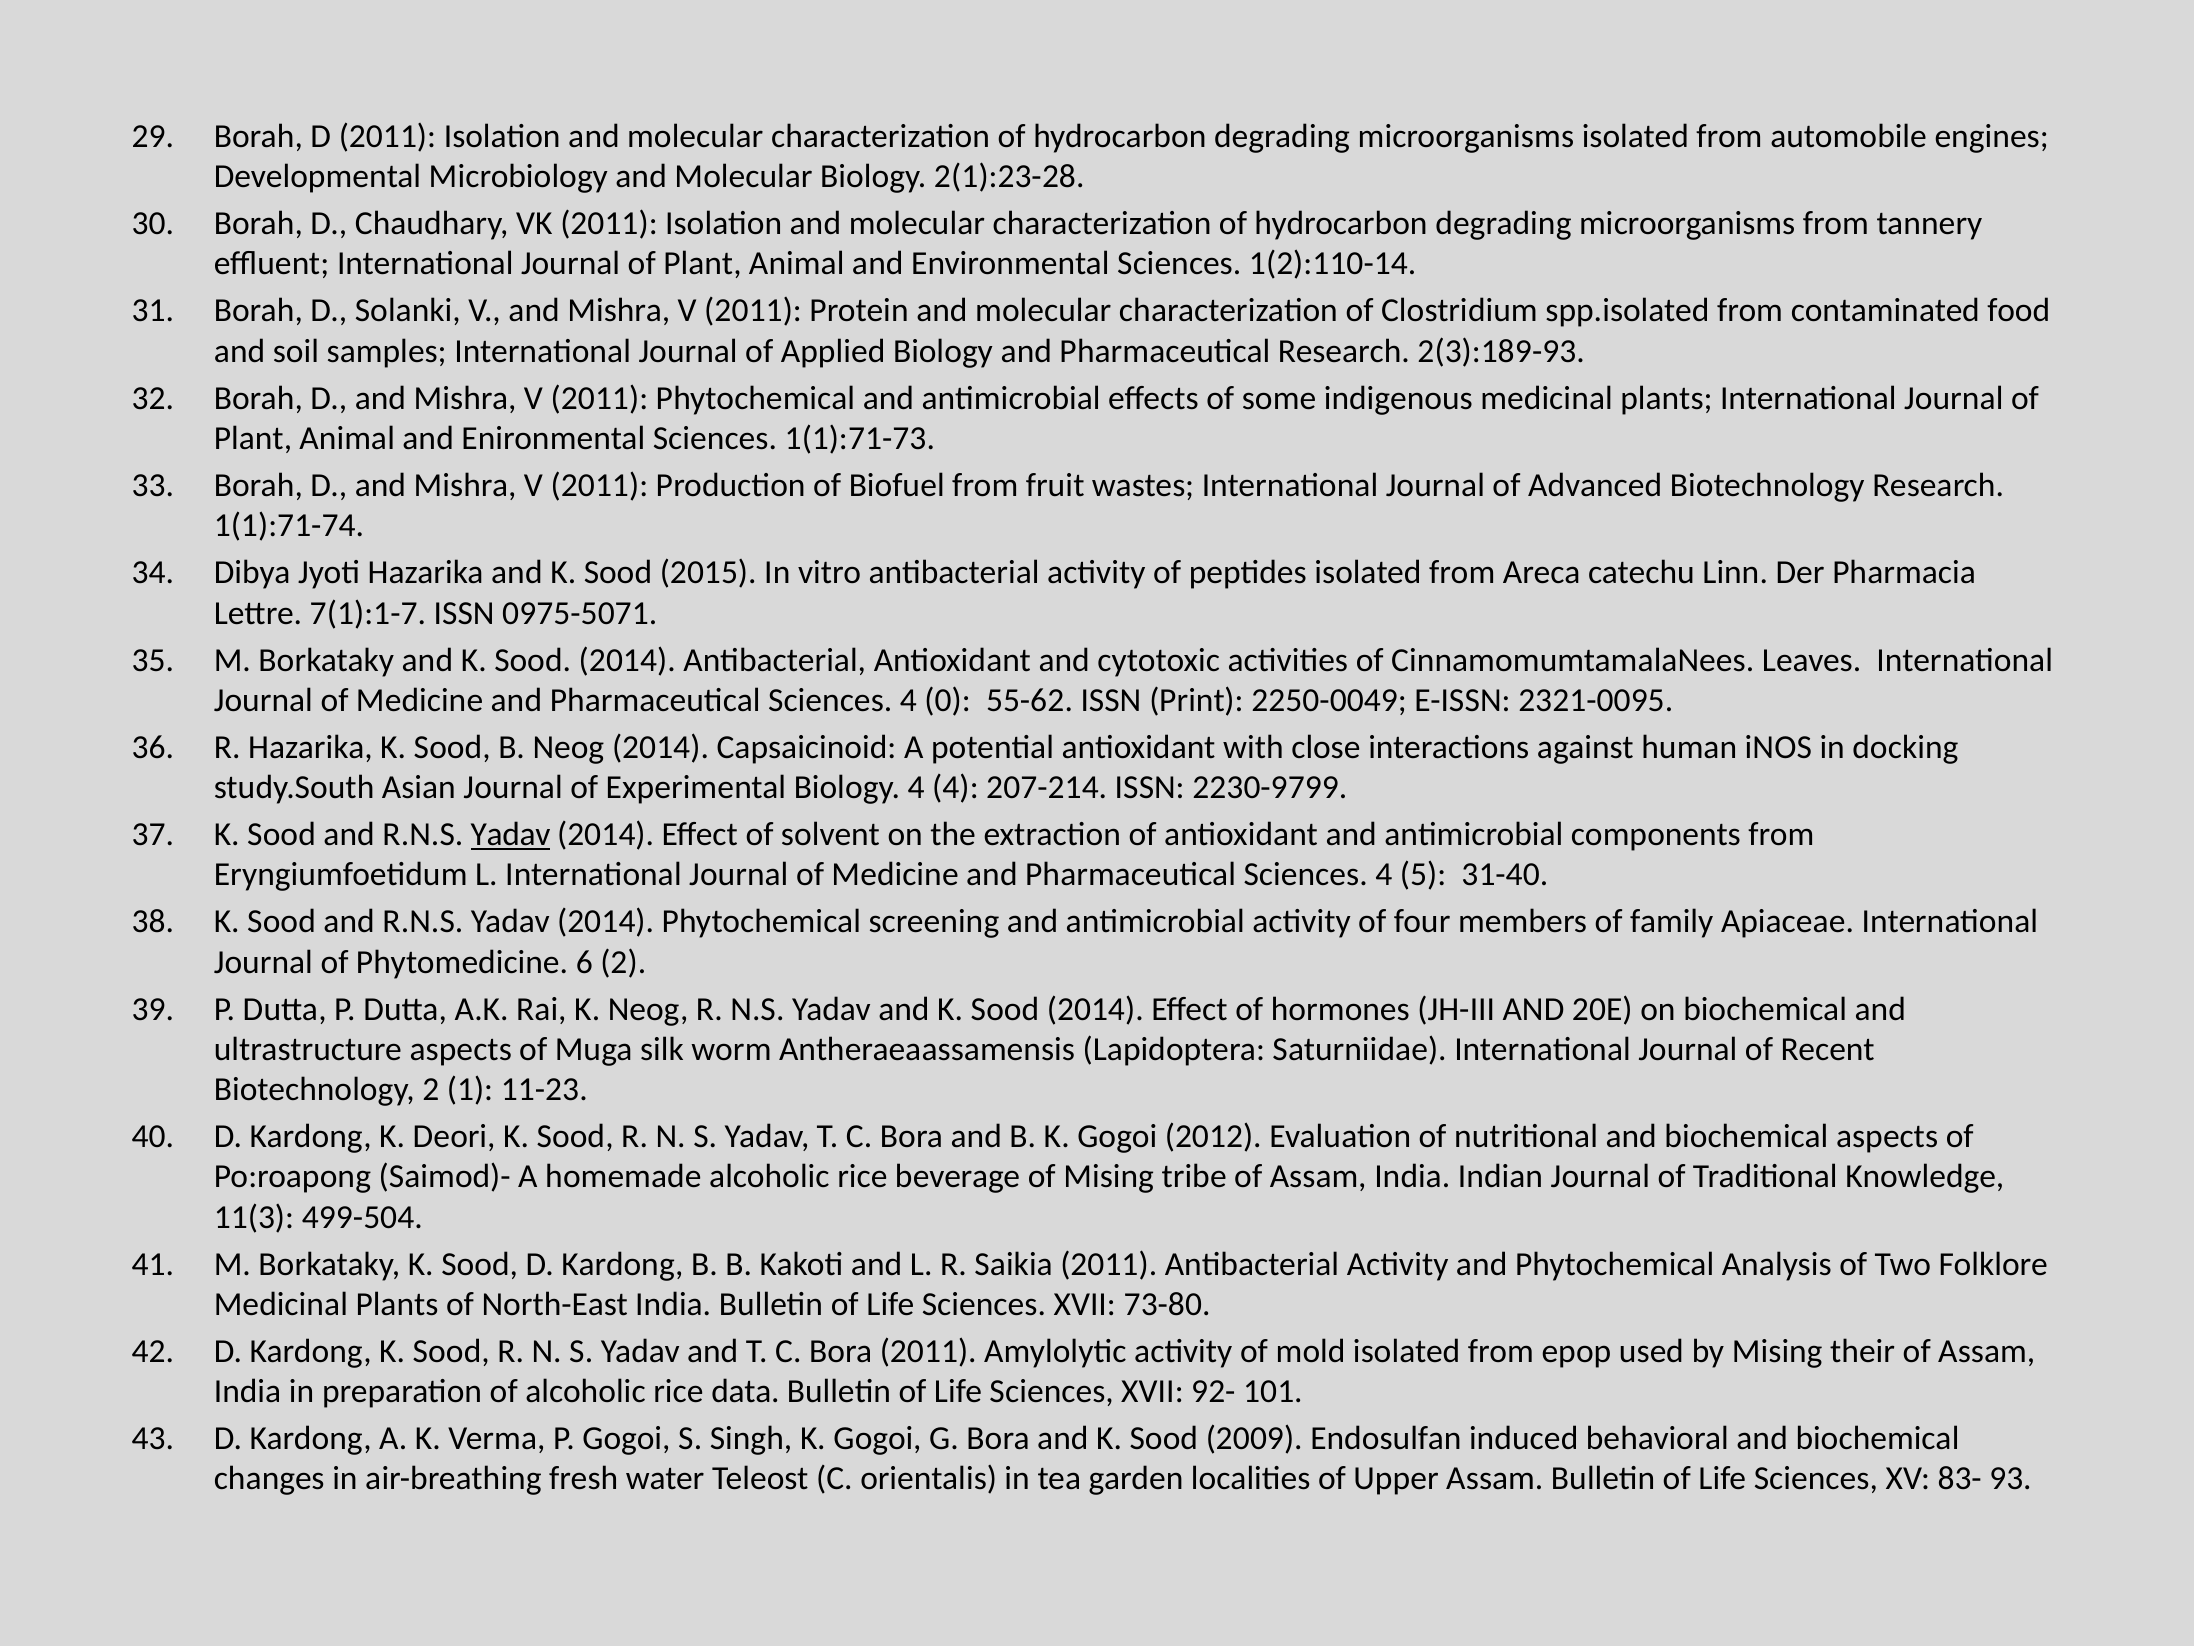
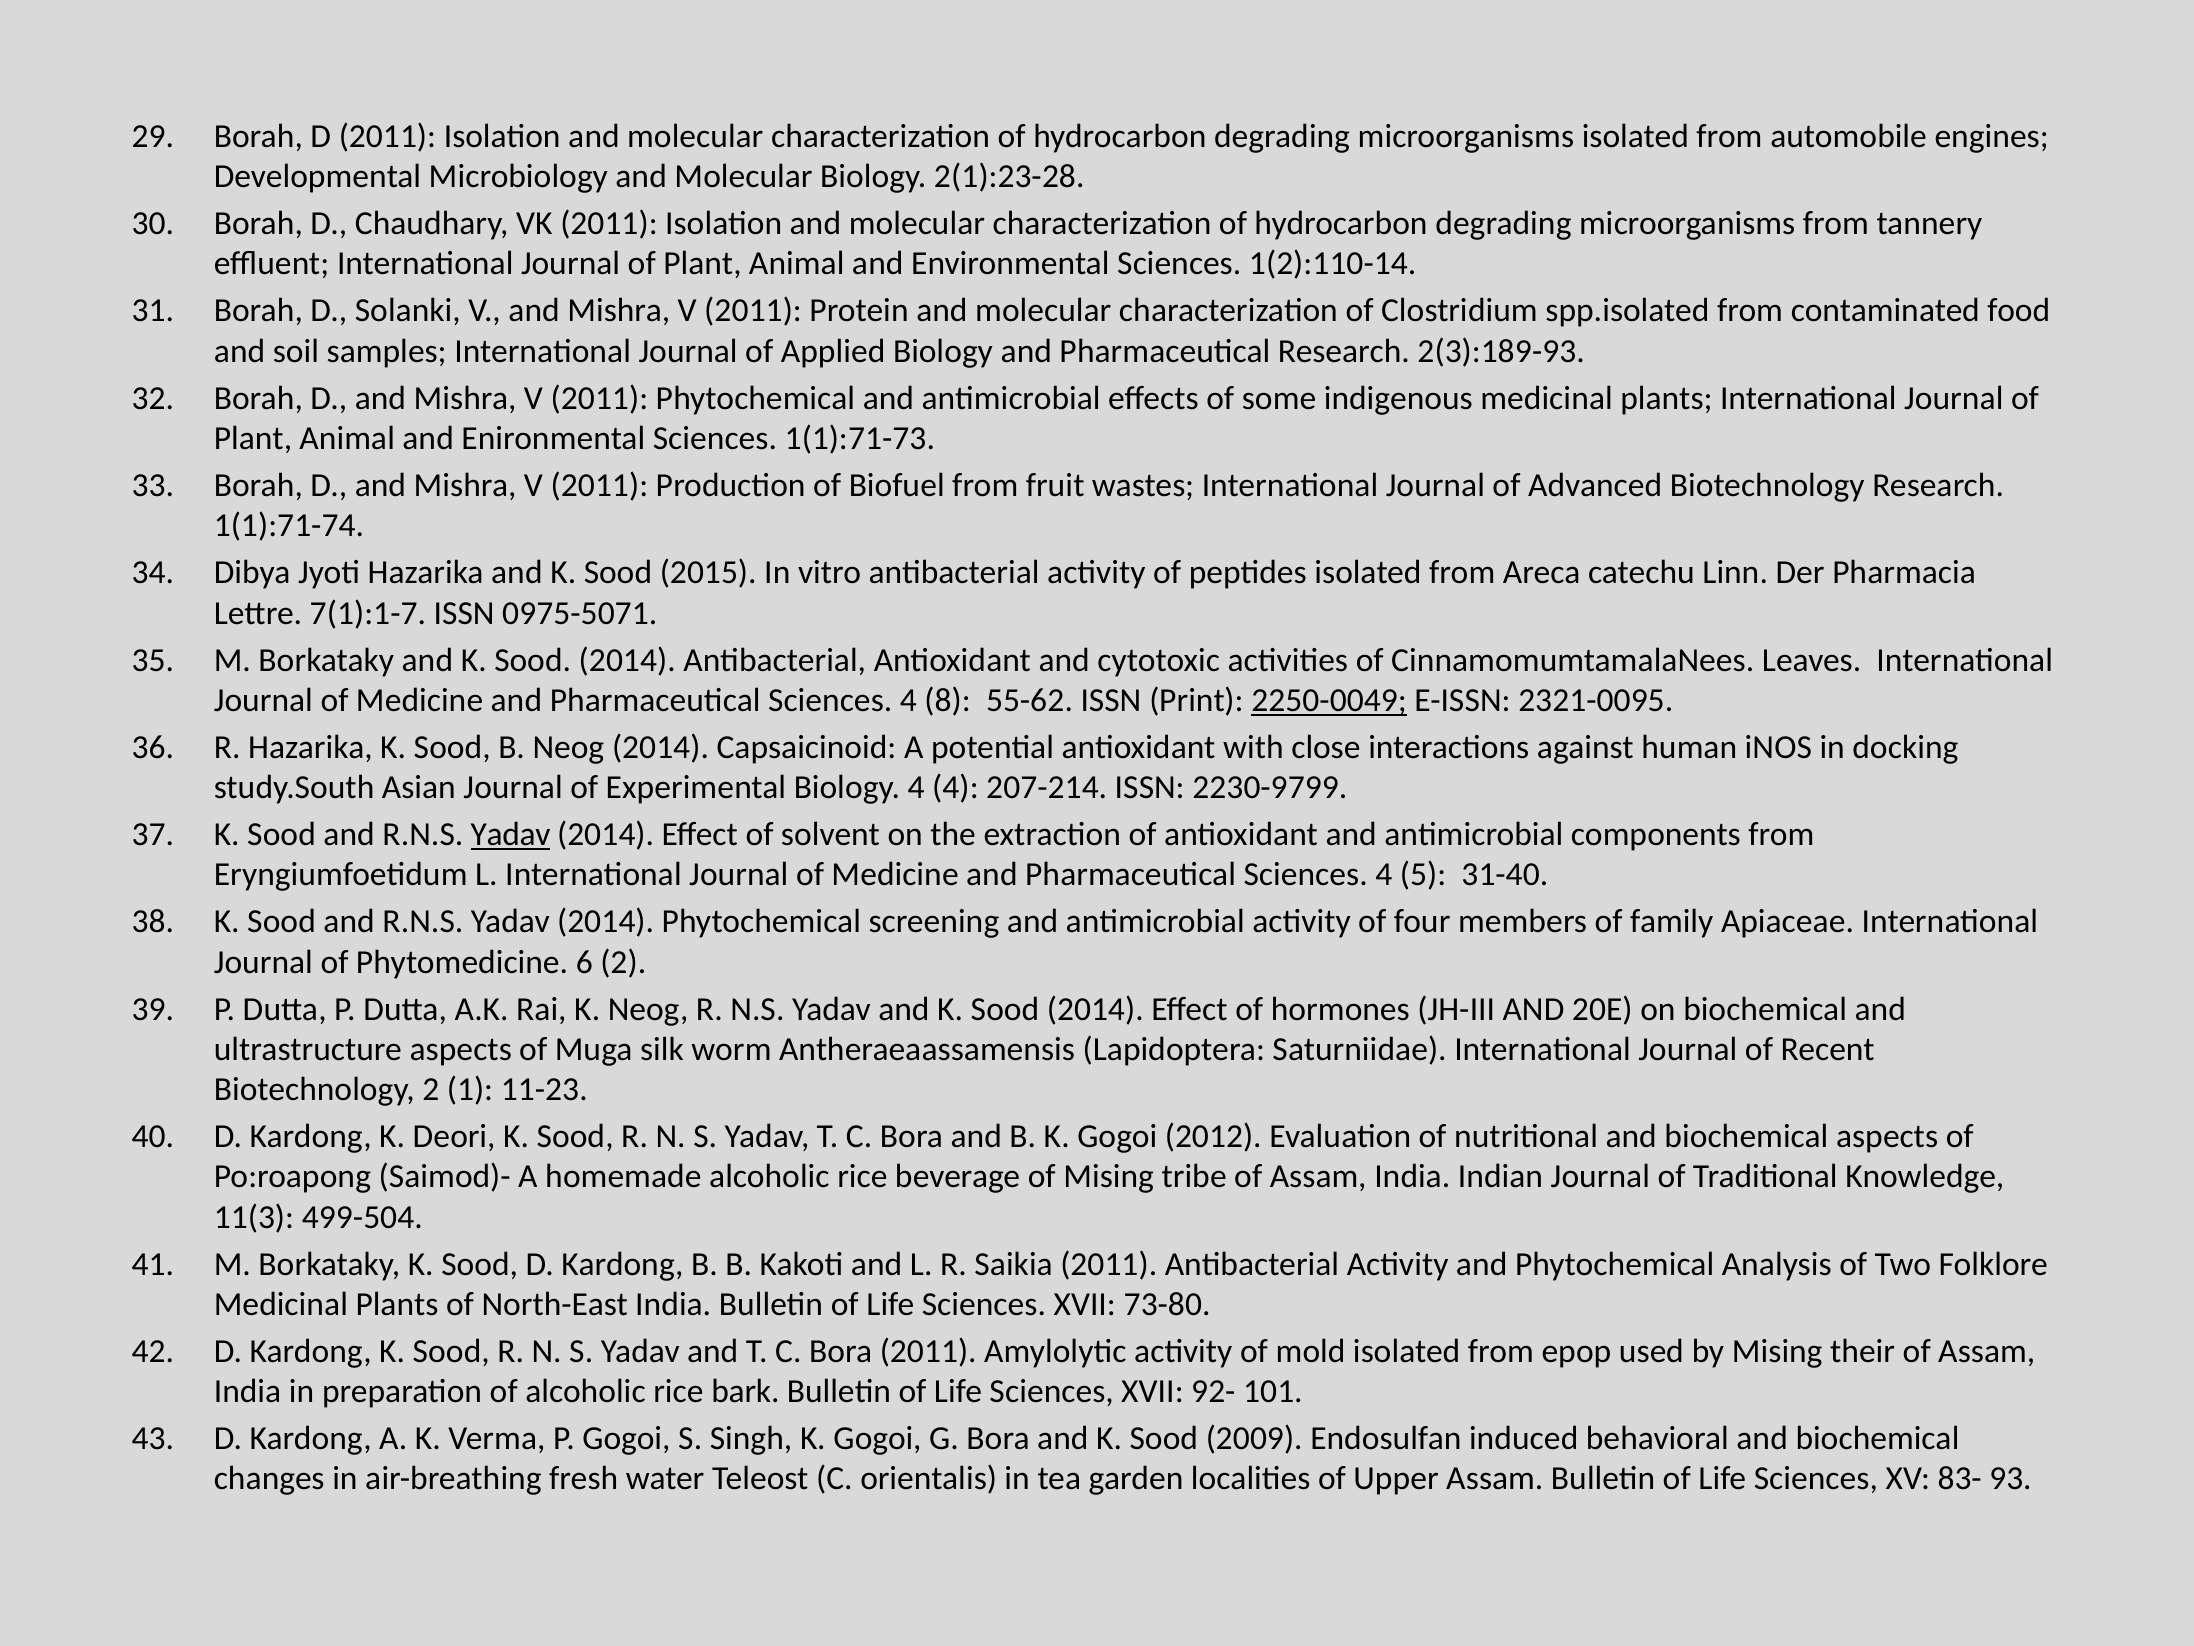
0: 0 -> 8 (948, 700)
2250-0049 underline: none -> present (1329, 700)
data: data -> bark (745, 1391)
